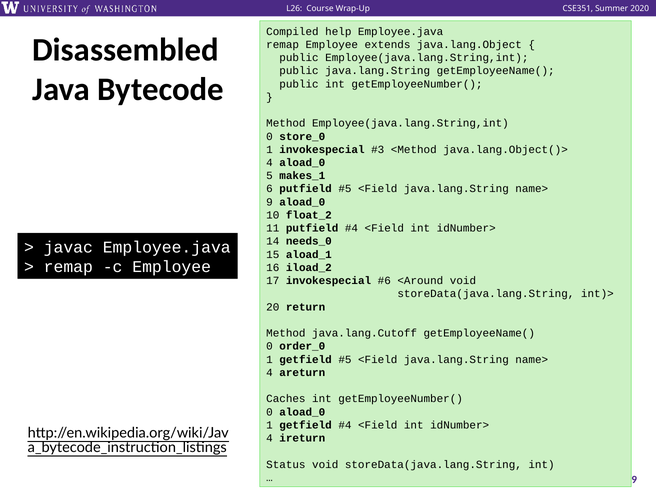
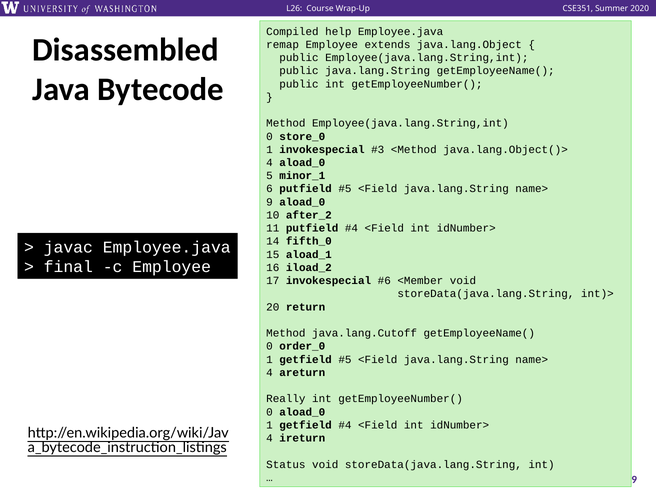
makes_1: makes_1 -> minor_1 (302, 176)
float_2: float_2 -> after_2 (309, 215)
needs_0: needs_0 -> fifth_0 (309, 241)
remap: remap -> final (68, 267)
<Around: <Around -> <Member (420, 281)
Caches: Caches -> Really (286, 399)
